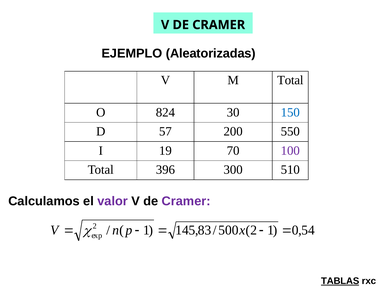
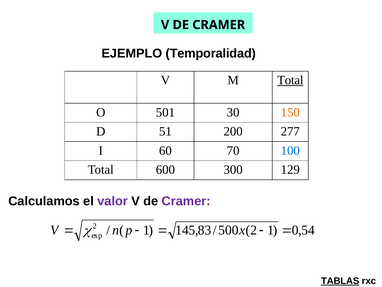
Aleatorizadas: Aleatorizadas -> Temporalidad (211, 53)
Total underline: none -> present (290, 80)
824: 824 -> 501 (165, 112)
150 colour: blue -> orange (290, 112)
57: 57 -> 51 (165, 131)
550: 550 -> 277 (290, 131)
19: 19 -> 60 (165, 150)
100 colour: purple -> blue (290, 150)
396: 396 -> 600 (165, 169)
510: 510 -> 129 (290, 169)
